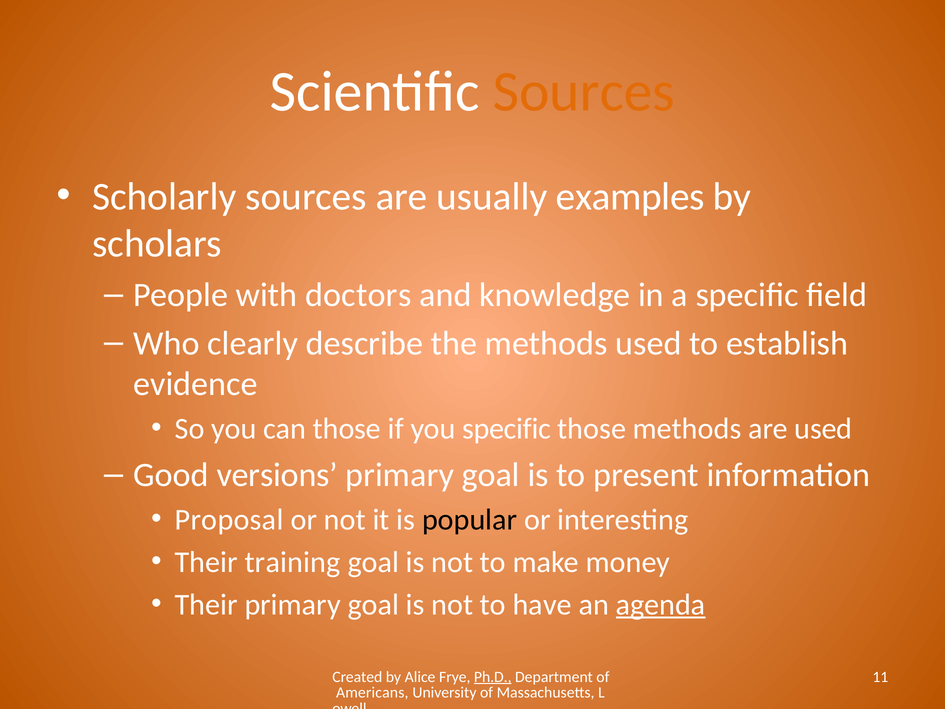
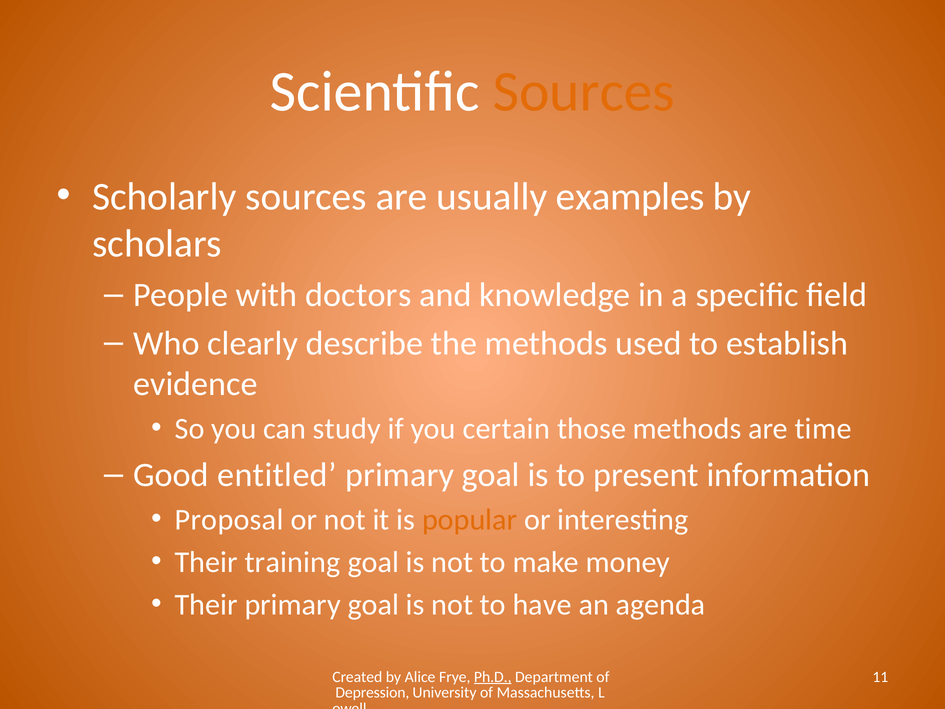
can those: those -> study (347, 429)
you specific: specific -> certain (506, 429)
are used: used -> time (823, 429)
versions: versions -> entitled (277, 475)
popular colour: black -> orange (470, 519)
agenda underline: present -> none (661, 604)
Americans: Americans -> Depression (372, 692)
